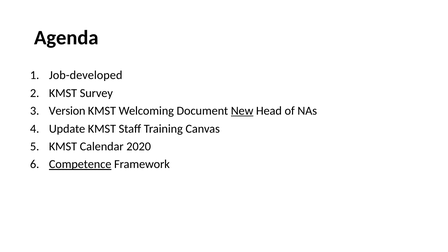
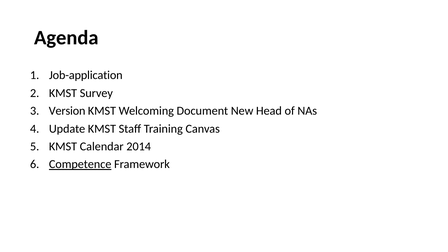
Job-developed: Job-developed -> Job-application (86, 75)
New underline: present -> none (242, 111)
2020: 2020 -> 2014 (139, 146)
